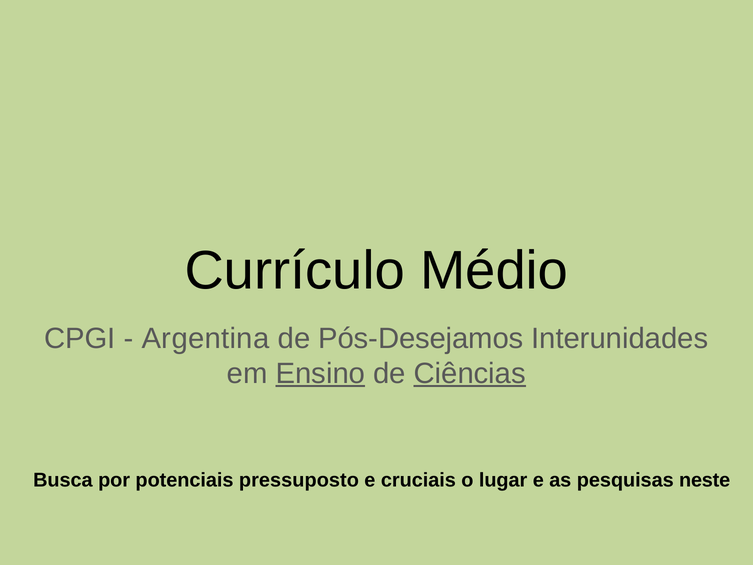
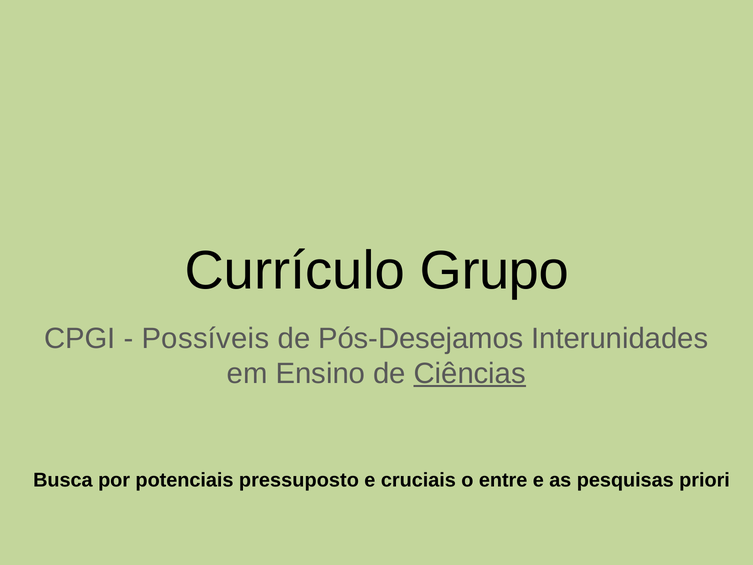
Médio: Médio -> Grupo (494, 271)
Argentina: Argentina -> Possíveis (205, 338)
Ensino underline: present -> none (320, 373)
lugar: lugar -> entre (503, 480)
neste: neste -> priori (705, 480)
